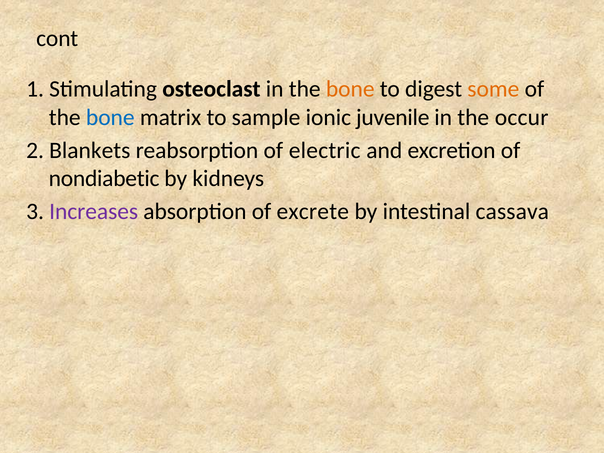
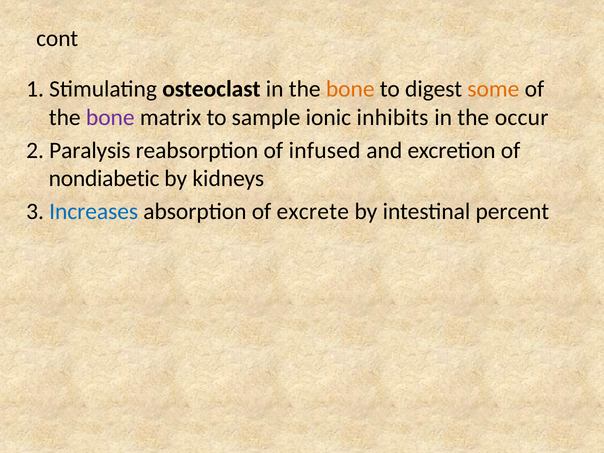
bone colour: blue -> purple (110, 117)
juvenile: juvenile -> inhibits (393, 117)
Blankets: Blankets -> Paralysis (90, 150)
electric: electric -> infused (325, 150)
Increases colour: purple -> blue (94, 211)
cassava: cassava -> percent (512, 211)
